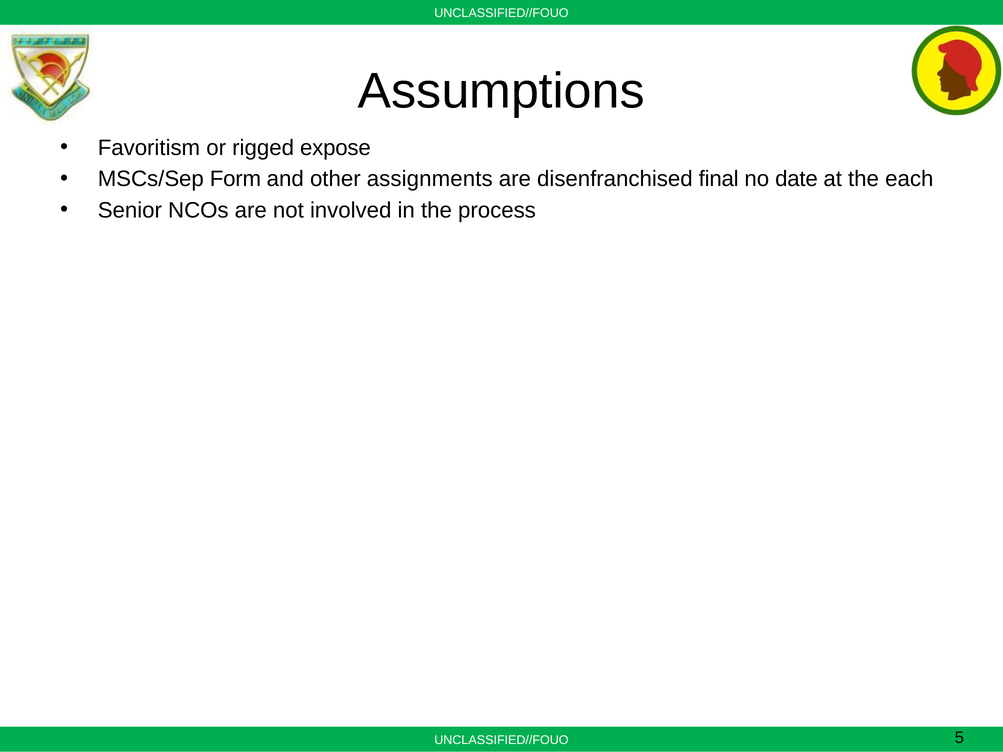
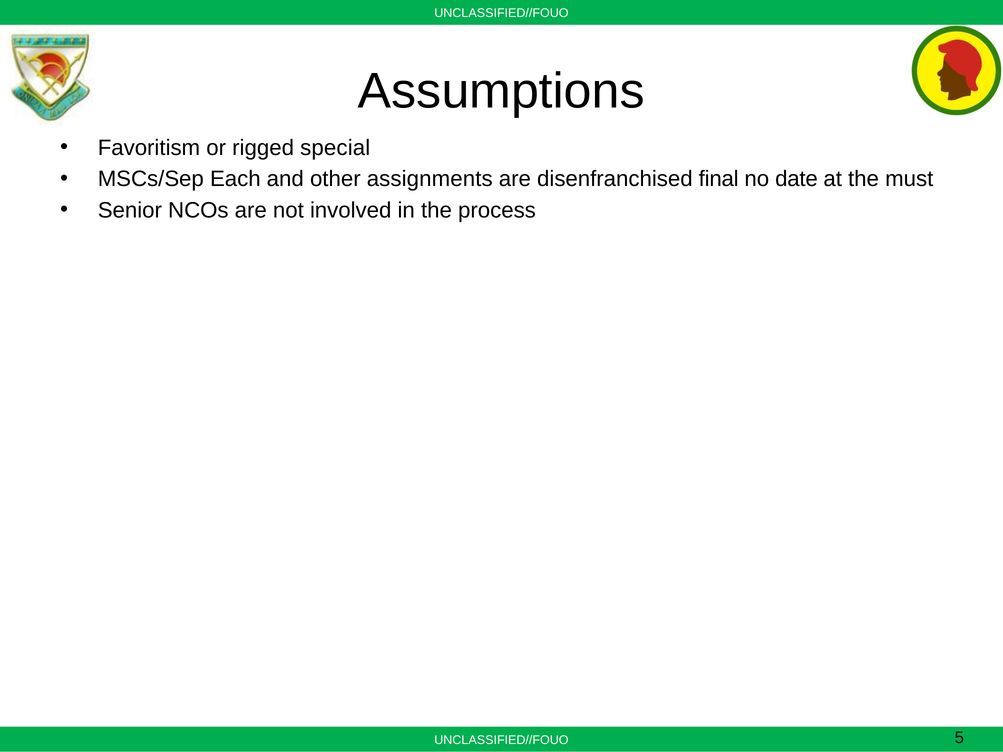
expose: expose -> special (335, 148)
Form: Form -> Each (235, 179)
each: each -> must (909, 179)
